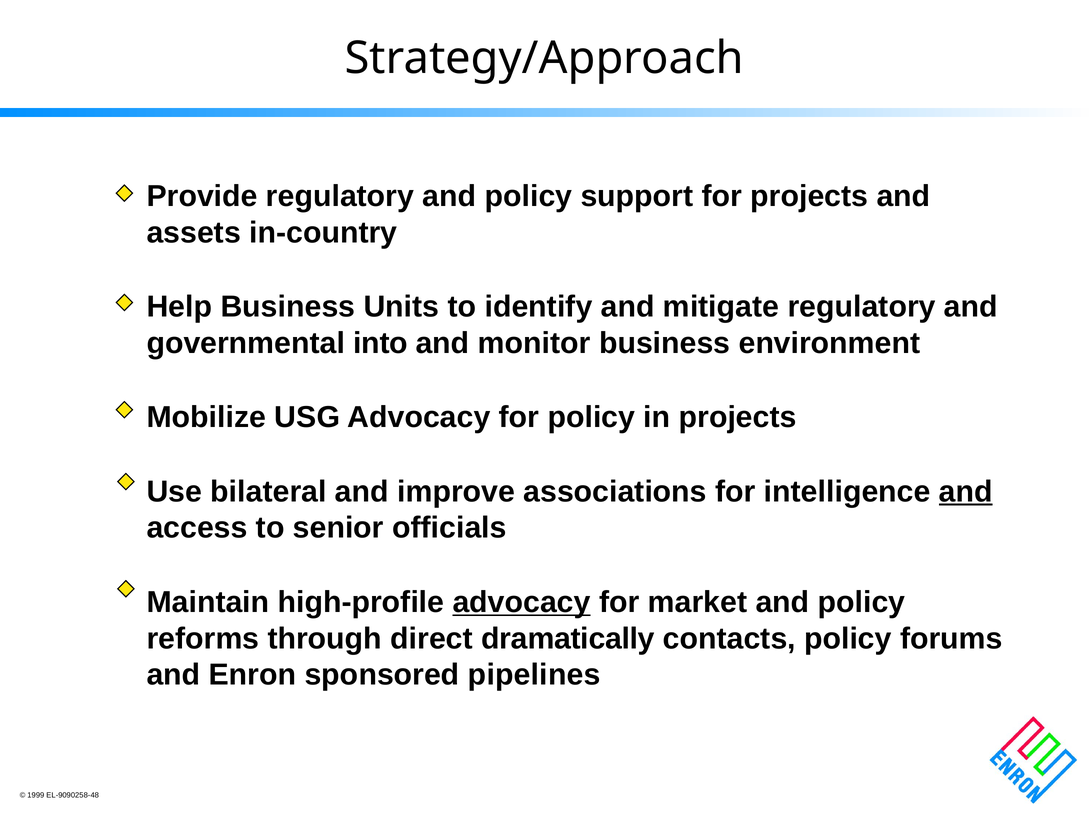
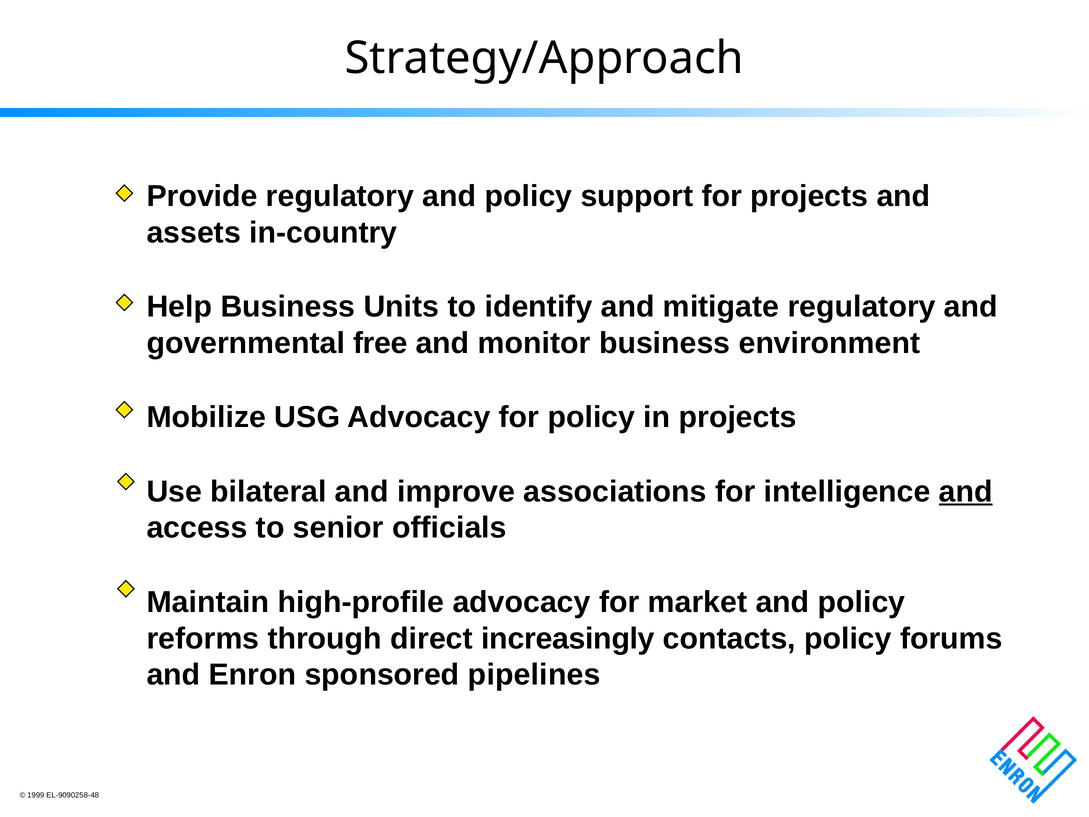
into: into -> free (381, 343)
advocacy underline: present -> none (522, 602)
dramatically: dramatically -> increasingly (568, 638)
